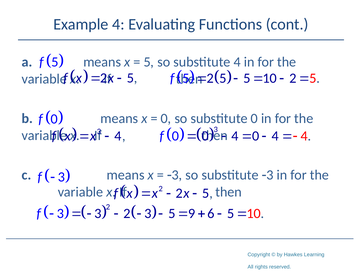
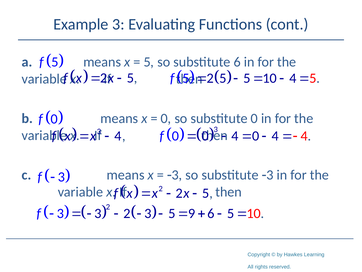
Example 4: 4 -> 3 (118, 24)
substitute 4: 4 -> 6 (237, 62)
2: 2 -> 4 (293, 78)
